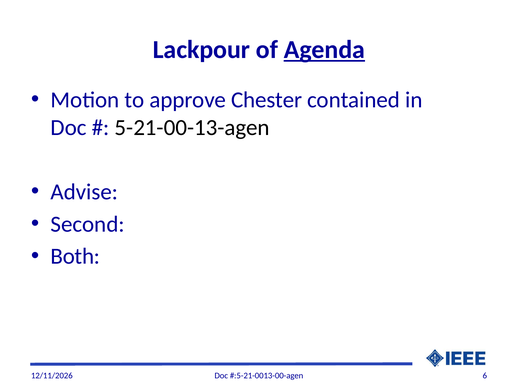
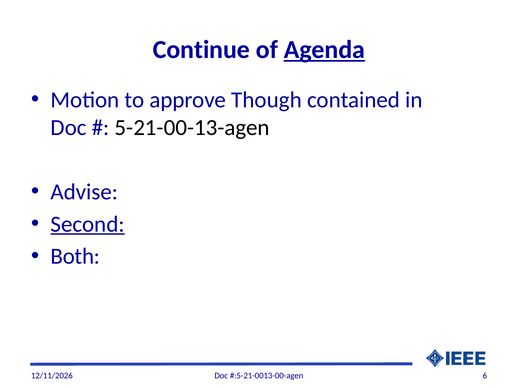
Lackpour: Lackpour -> Continue (201, 50)
Chester: Chester -> Though (267, 100)
Second underline: none -> present (88, 224)
